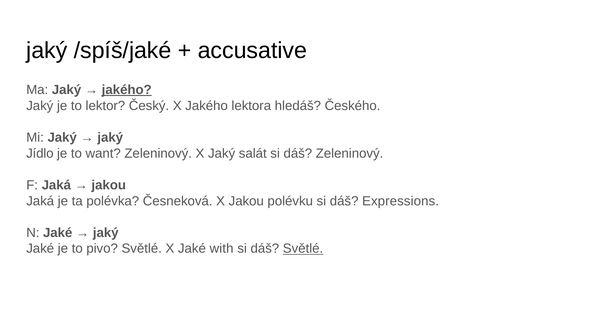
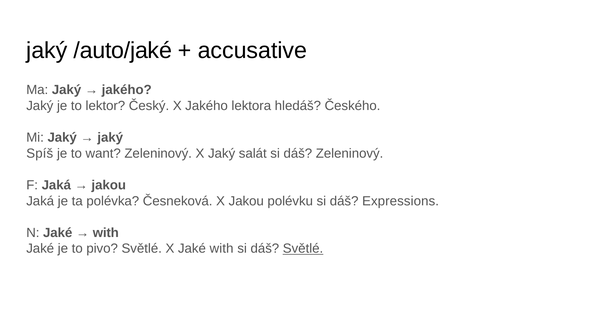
/spíš/jaké: /spíš/jaké -> /auto/jaké (123, 50)
jakého underline: present -> none (127, 90)
Jídlo: Jídlo -> Spíš (40, 153)
jaký: jaký -> with (106, 233)
